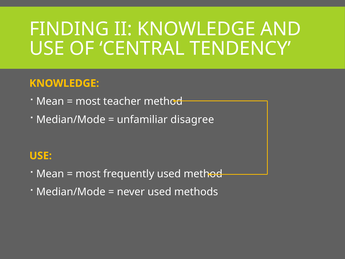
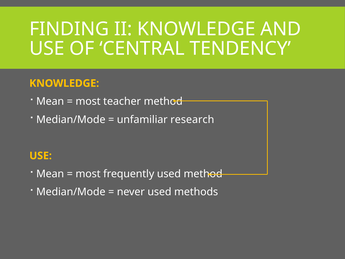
disagree: disagree -> research (192, 119)
